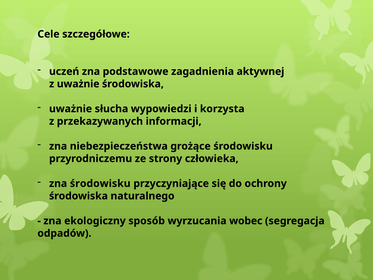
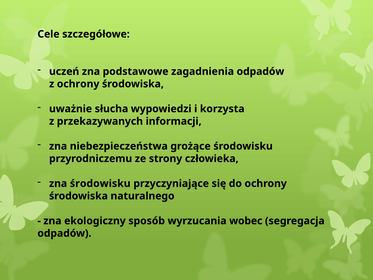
zagadnienia aktywnej: aktywnej -> odpadów (260, 71)
z uważnie: uważnie -> ochrony (78, 84)
